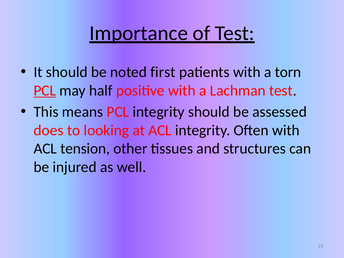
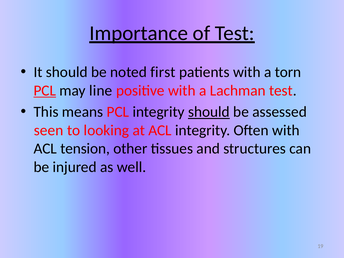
half: half -> line (101, 91)
should underline: none -> present (209, 112)
does: does -> seen (49, 130)
